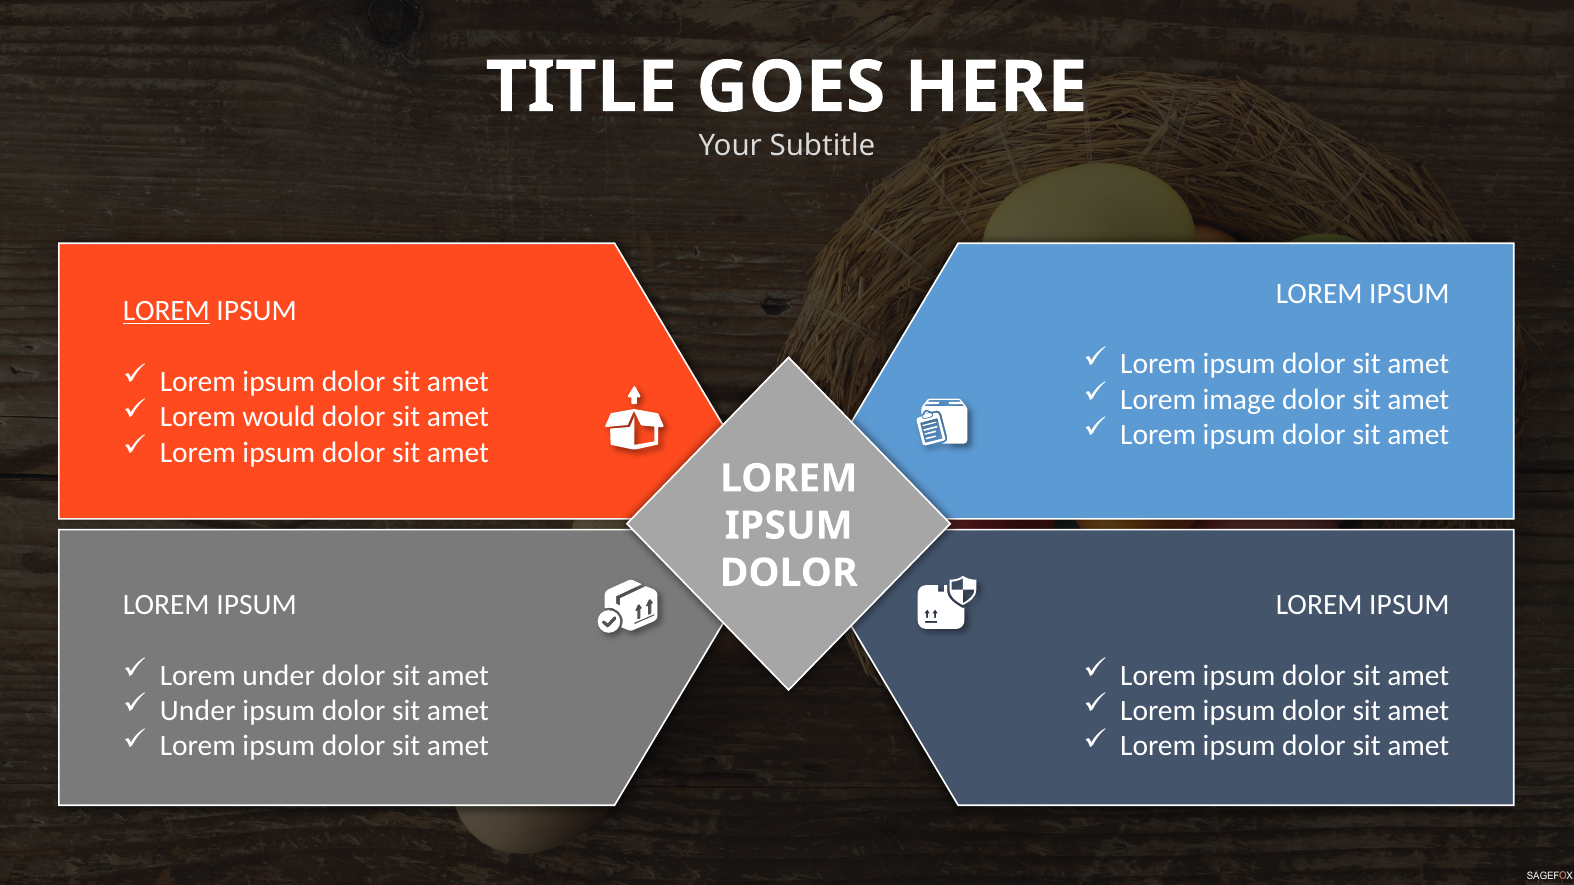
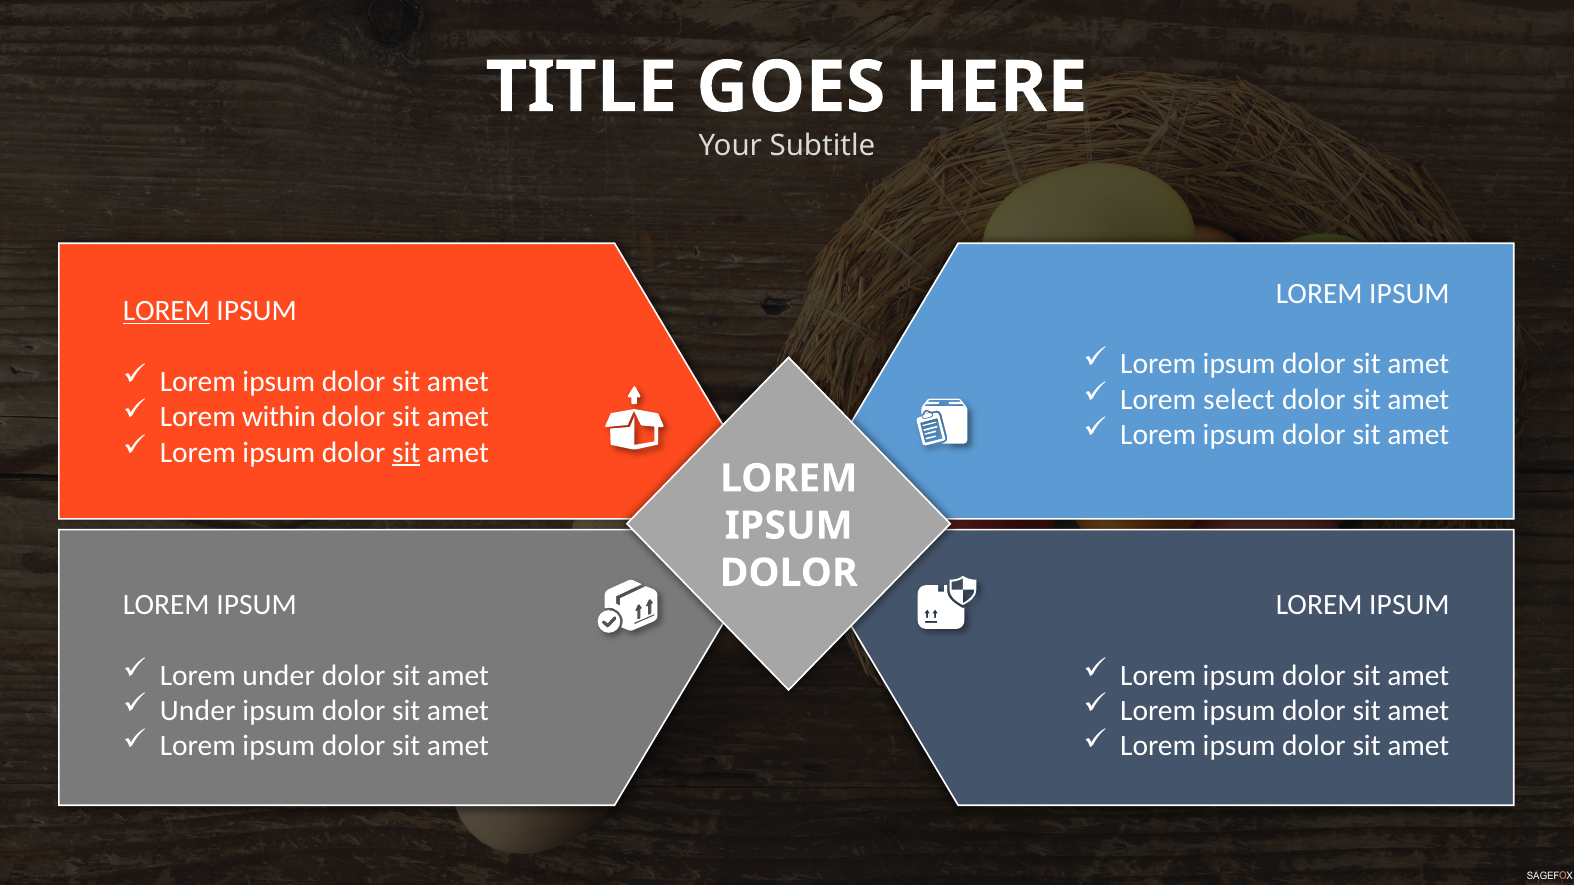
image: image -> select (1239, 400)
would: would -> within (279, 417)
sit underline: none -> present (406, 453)
